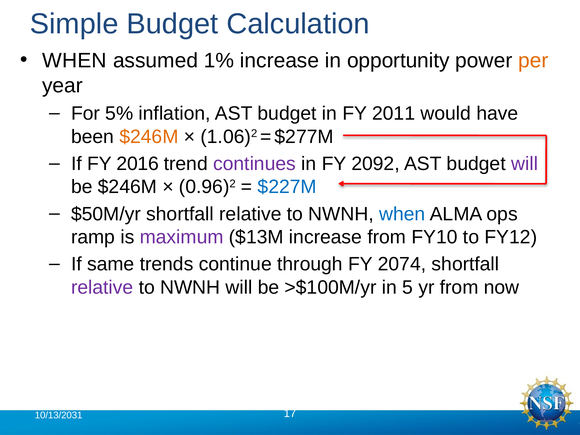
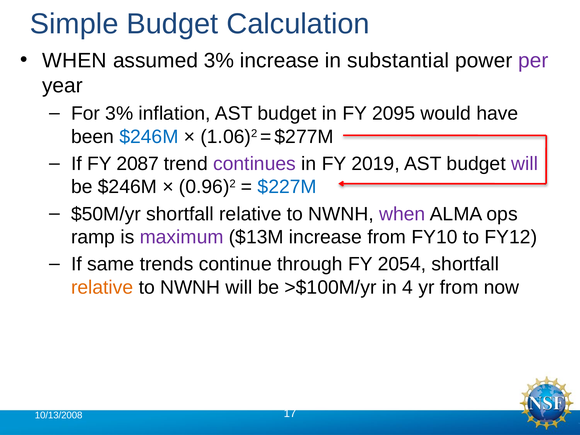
assumed 1%: 1% -> 3% (219, 60)
opportunity: opportunity -> substantial (398, 60)
per colour: orange -> purple (533, 60)
For 5%: 5% -> 3% (119, 113)
2011: 2011 -> 2095 (394, 113)
$246M colour: orange -> blue (149, 137)
2016: 2016 -> 2087 (138, 164)
2092: 2092 -> 2019 (376, 164)
when colour: blue -> purple (402, 214)
2074: 2074 -> 2054 (402, 264)
relative colour: purple -> orange (102, 287)
5: 5 -> 4 (408, 287)
10/13/2031: 10/13/2031 -> 10/13/2008 (59, 415)
